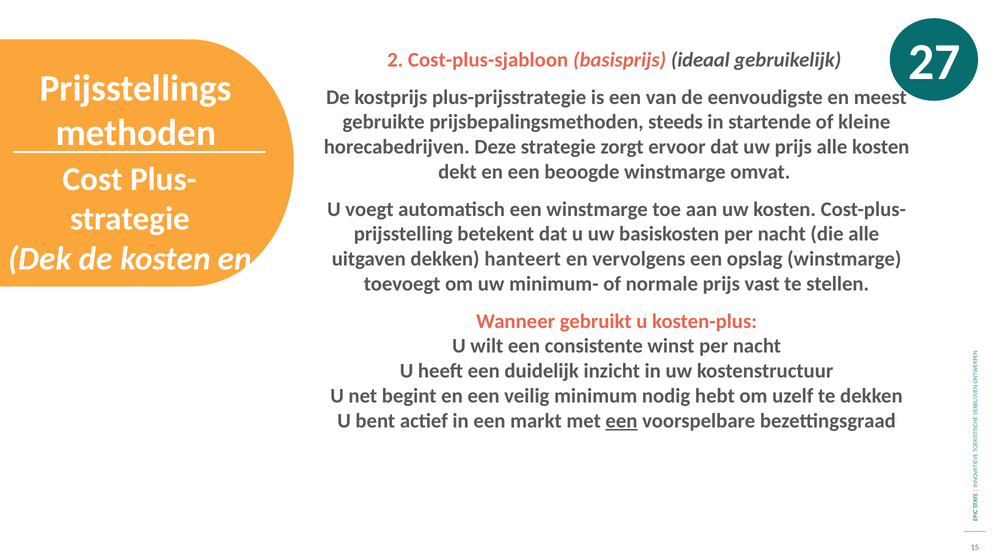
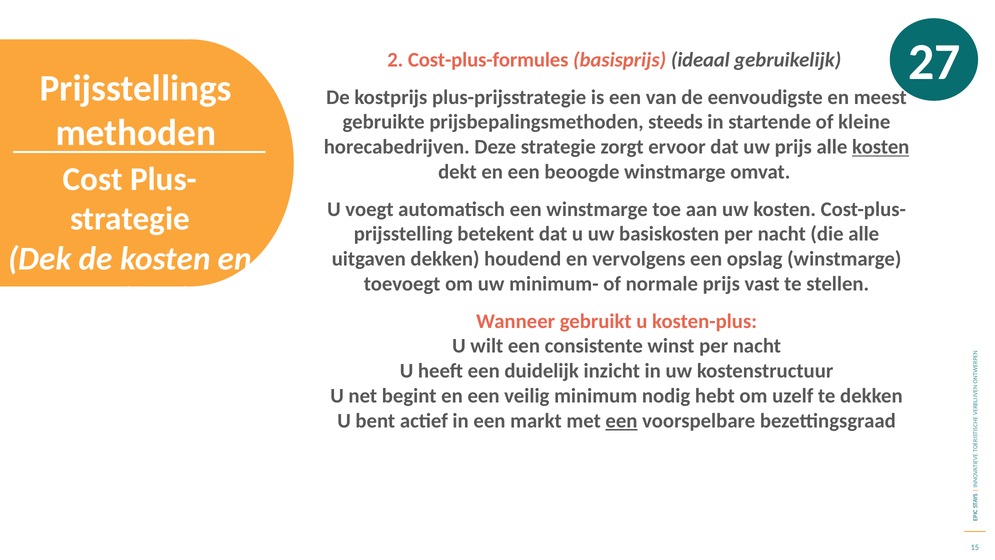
Cost-plus-sjabloon: Cost-plus-sjabloon -> Cost-plus-formules (488, 60)
kosten underline: none -> present (881, 147)
hanteert: hanteert -> houdend (523, 259)
